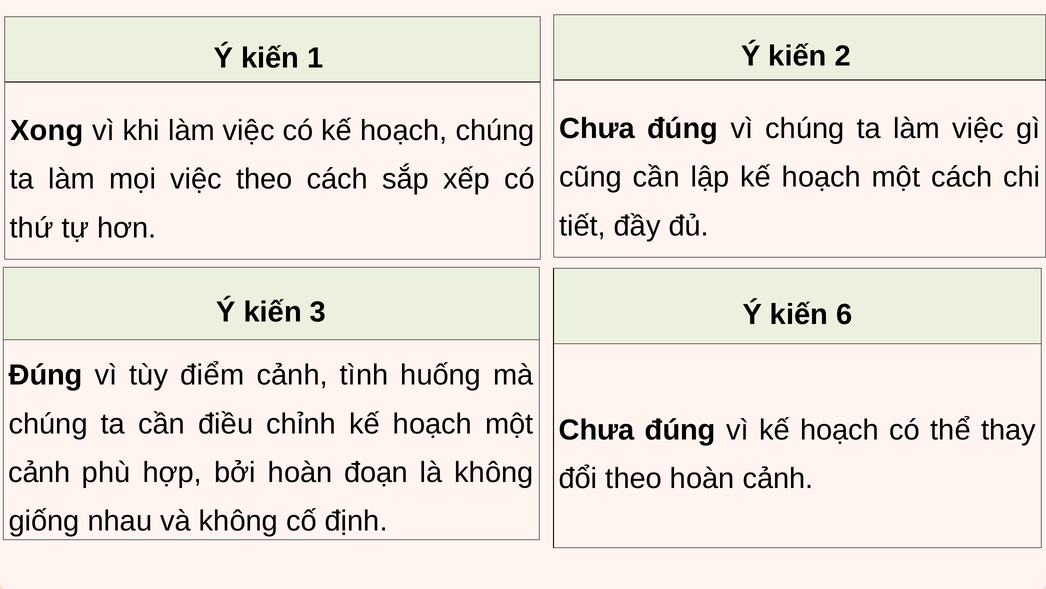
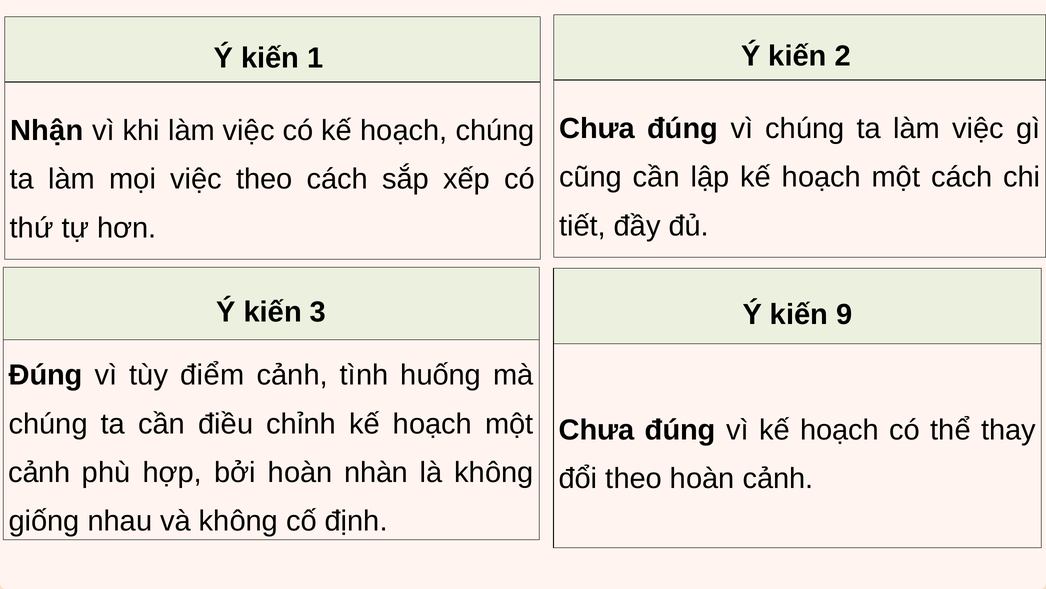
Xong: Xong -> Nhận (47, 130)
6: 6 -> 9 (844, 314)
đoạn: đoạn -> nhàn (376, 472)
